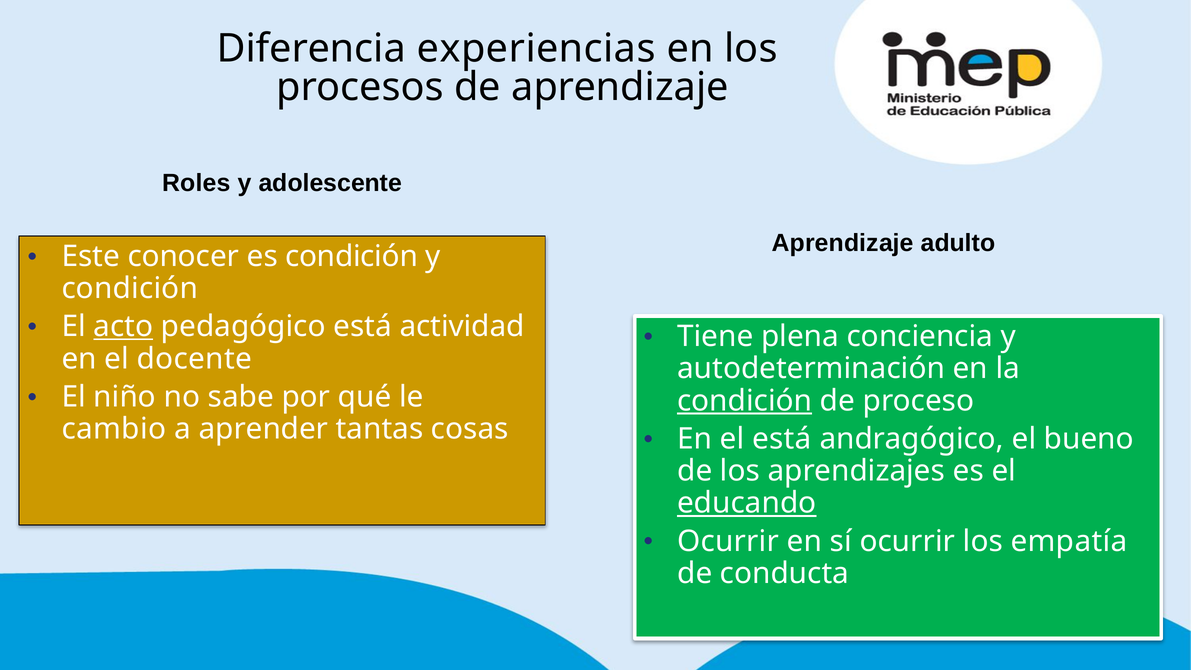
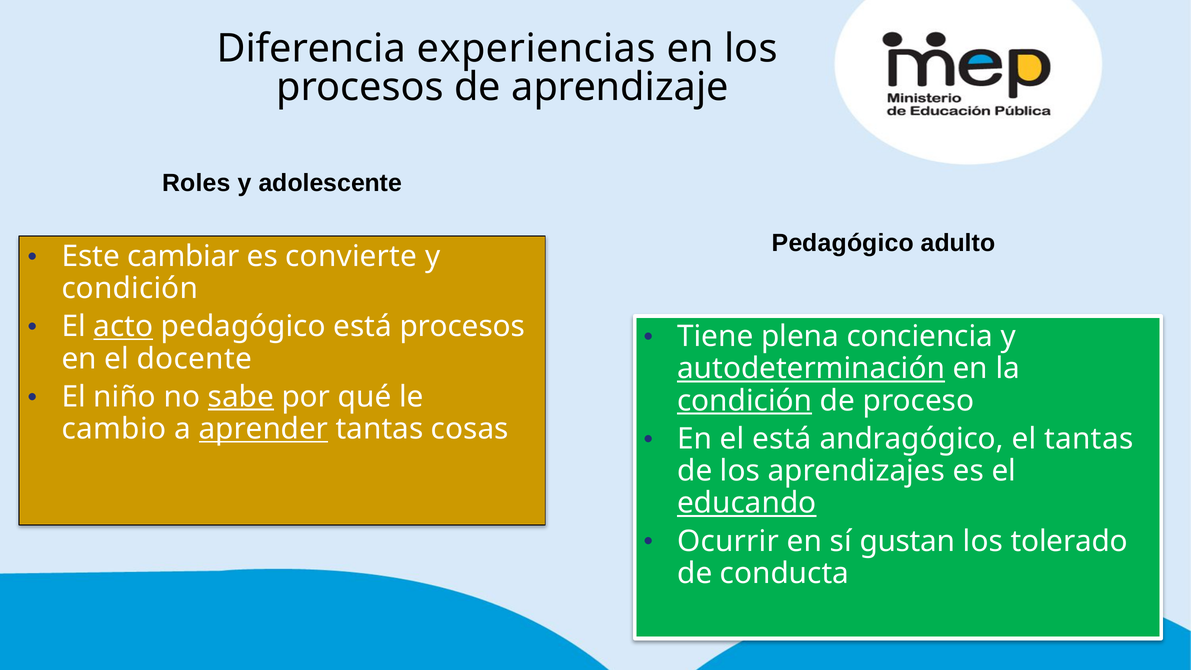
Aprendizaje: Aprendizaje -> Pedagógico (843, 243)
conocer: conocer -> cambiar (183, 256)
es condición: condición -> convierte (351, 256)
está actividad: actividad -> procesos (462, 327)
autodeterminación underline: none -> present (811, 369)
sabe underline: none -> present (241, 397)
aprender underline: none -> present (263, 429)
el bueno: bueno -> tantas (1089, 439)
sí ocurrir: ocurrir -> gustan (907, 541)
empatía: empatía -> tolerado (1069, 541)
